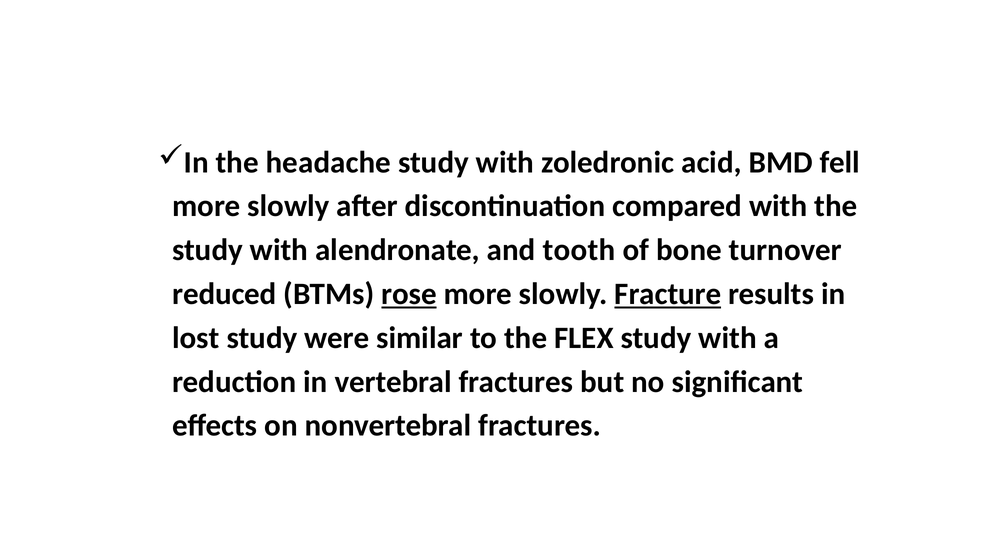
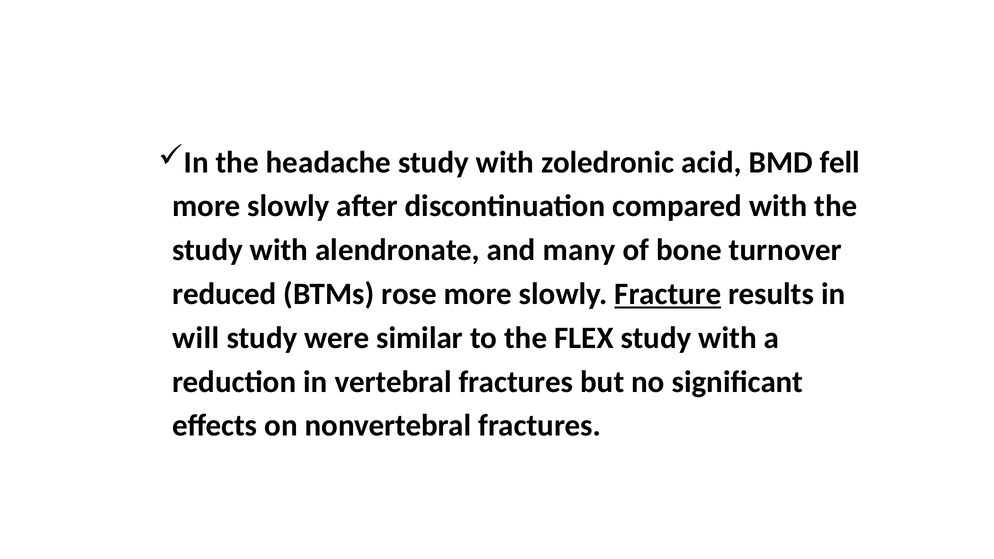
tooth: tooth -> many (579, 250)
rose underline: present -> none (409, 294)
lost: lost -> will (196, 338)
